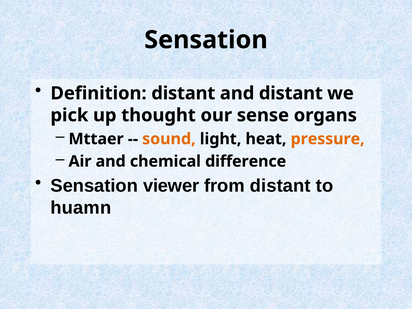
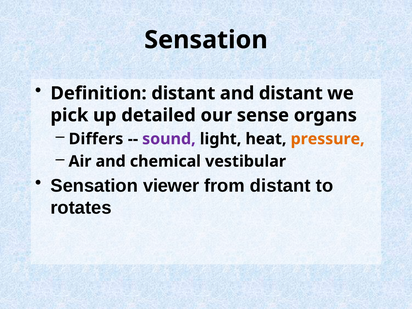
thought: thought -> detailed (159, 115)
Mttaer: Mttaer -> Differs (96, 139)
sound colour: orange -> purple (169, 139)
difference: difference -> vestibular (246, 161)
huamn: huamn -> rotates (81, 208)
